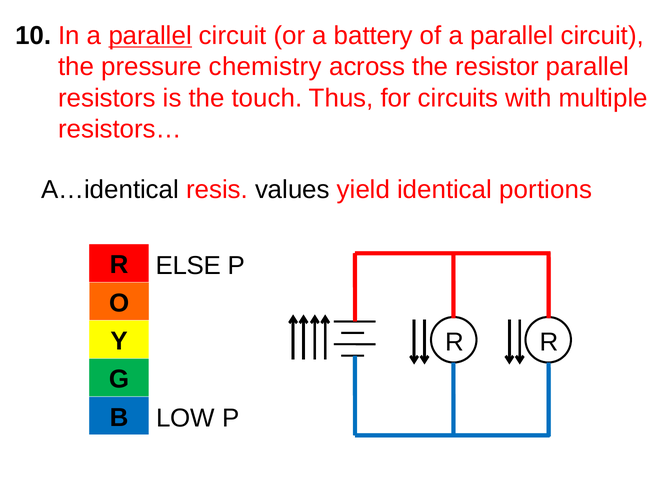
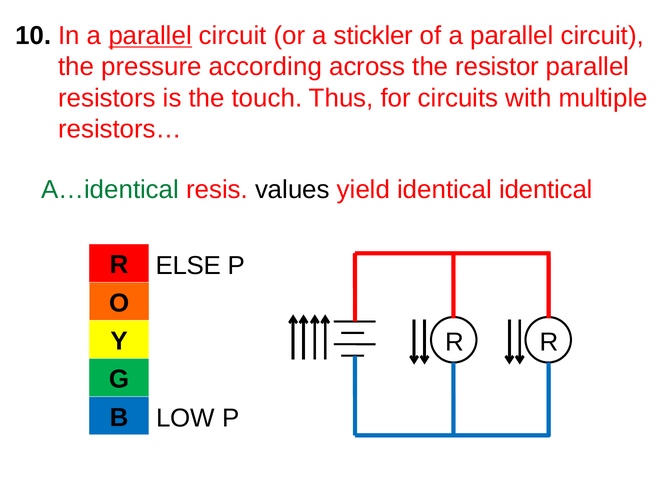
battery: battery -> stickler (373, 36)
chemistry: chemistry -> according (265, 67)
A…identical colour: black -> green (110, 190)
identical portions: portions -> identical (546, 190)
